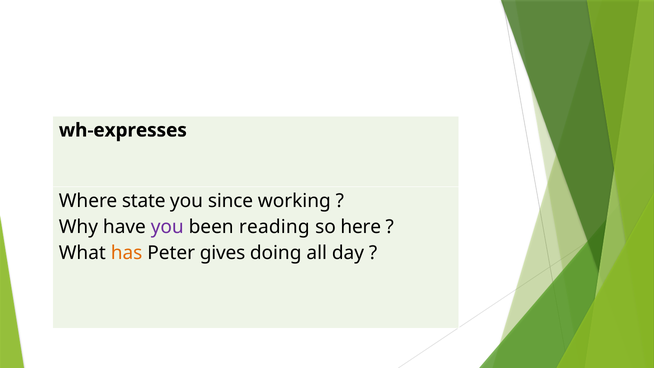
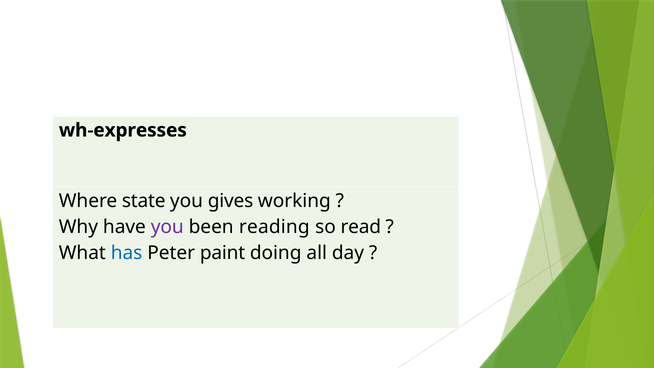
since: since -> gives (231, 201)
here: here -> read (361, 227)
has colour: orange -> blue (127, 253)
gives: gives -> paint (223, 253)
